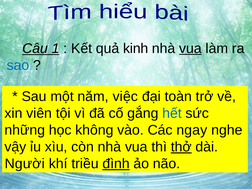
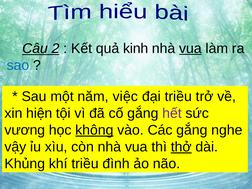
1: 1 -> 2 (56, 48)
đại toàn: toàn -> triều (178, 96)
viên: viên -> hiện (39, 113)
hết colour: blue -> purple (172, 113)
những: những -> vương (25, 130)
không underline: none -> present (94, 130)
Các ngay: ngay -> gắng (192, 130)
Người: Người -> Khủng (25, 164)
đình underline: present -> none (116, 164)
